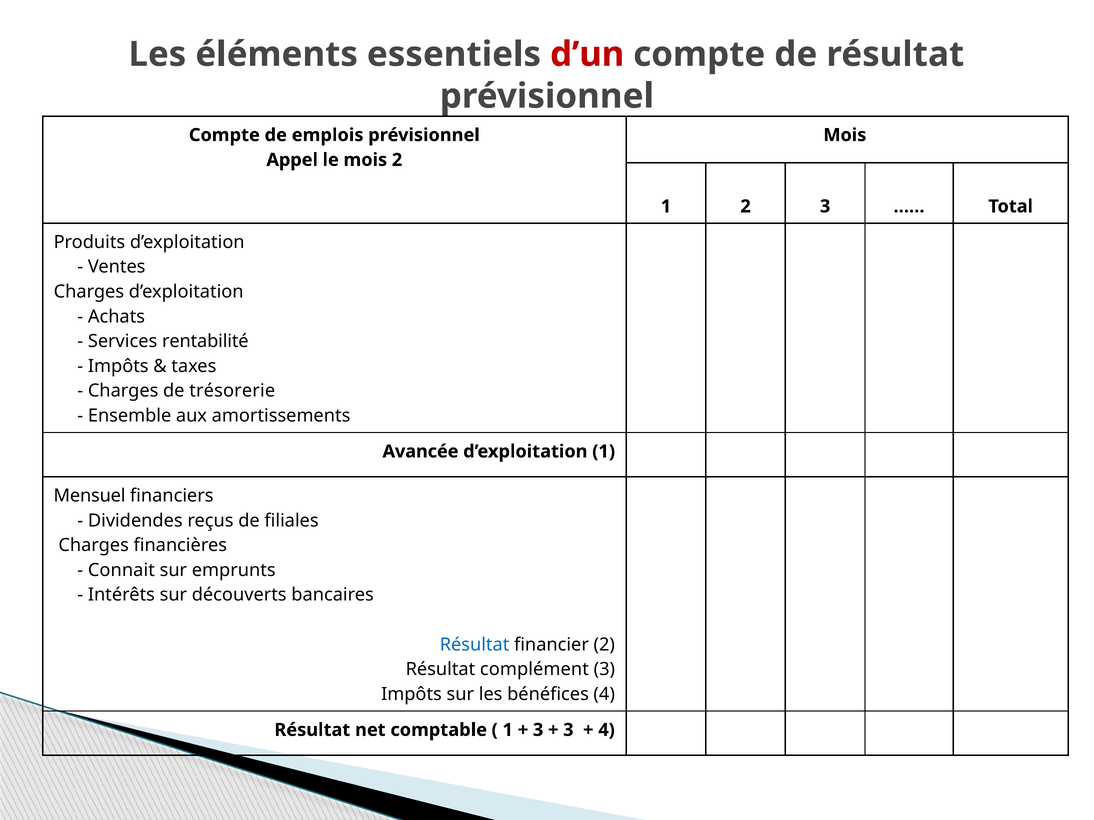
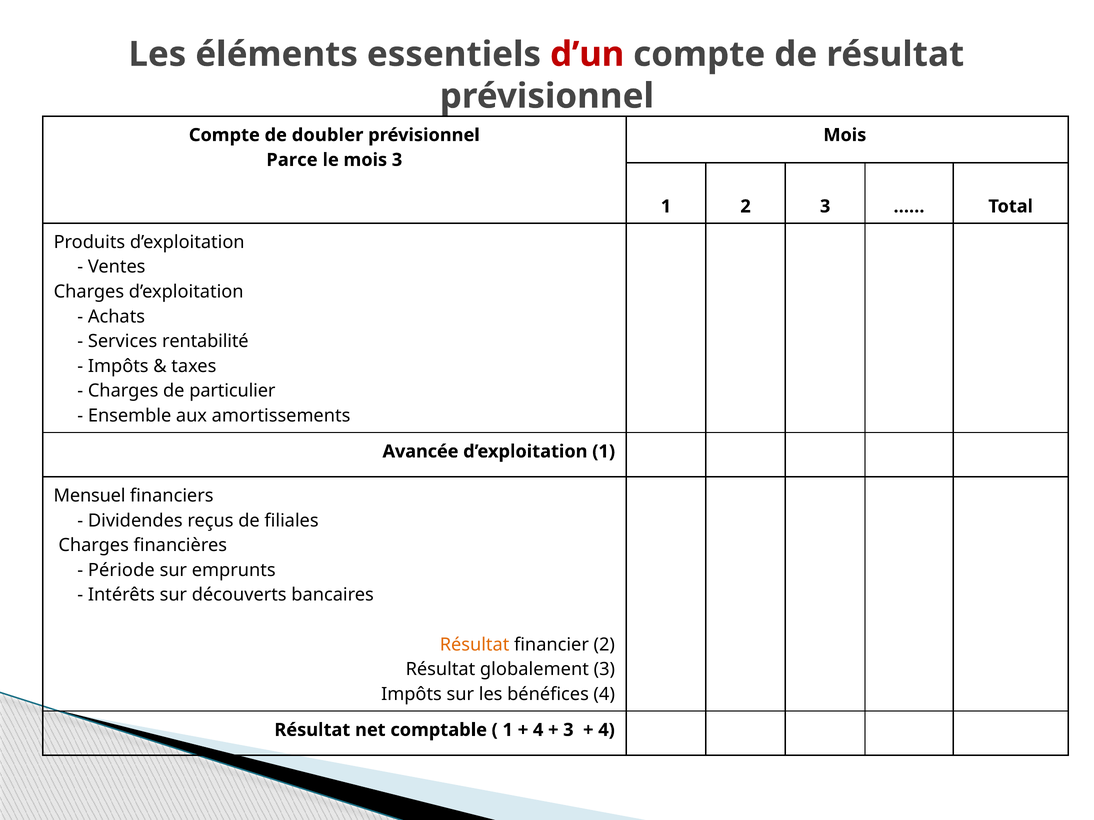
emplois: emplois -> doubler (328, 135)
Appel: Appel -> Parce (292, 160)
mois 2: 2 -> 3 (397, 160)
trésorerie: trésorerie -> particulier (232, 391)
Connait: Connait -> Période (121, 571)
Résultat colour: blue -> orange (475, 645)
complément: complément -> globalement (534, 670)
3: 3 -> 4 (538, 730)
